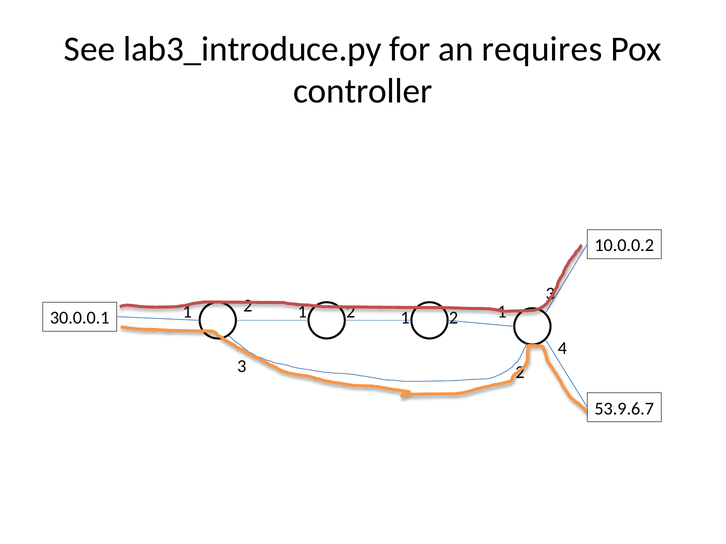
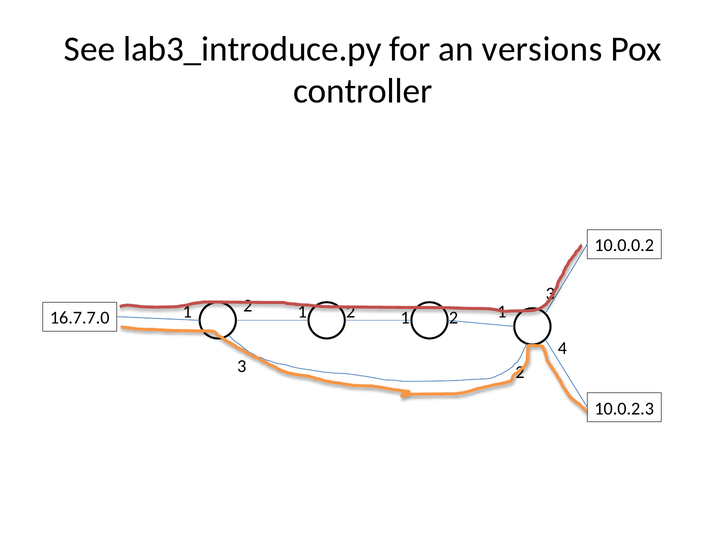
requires: requires -> versions (542, 49)
30.0.0.1: 30.0.0.1 -> 16.7.7.0 (80, 318)
53.9.6.7: 53.9.6.7 -> 10.0.2.3 (624, 409)
